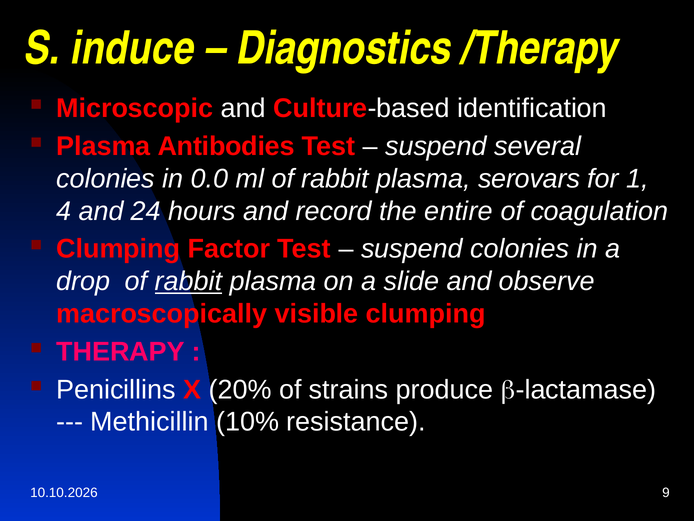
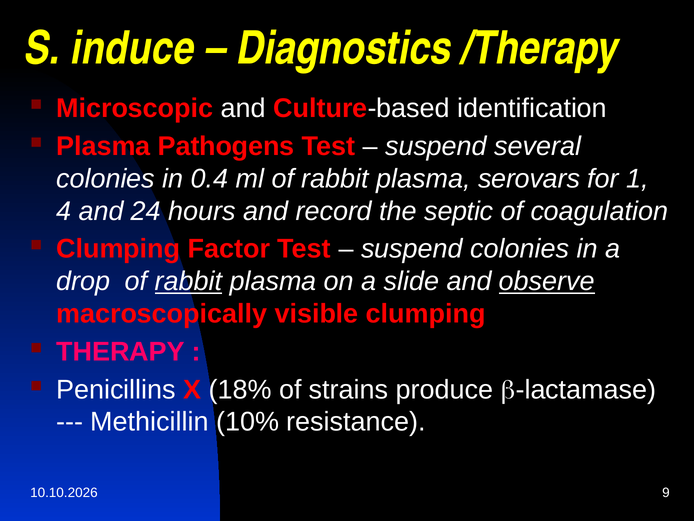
Antibodies: Antibodies -> Pathogens (226, 146)
0.0: 0.0 -> 0.4 (210, 179)
entire: entire -> septic (459, 211)
observe underline: none -> present (547, 281)
20%: 20% -> 18% (240, 389)
